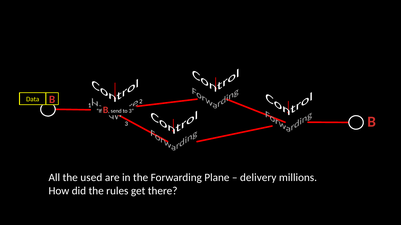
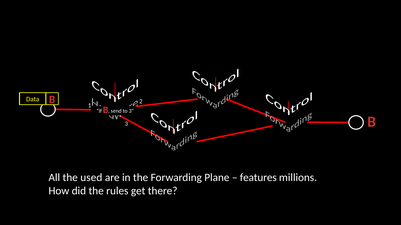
delivery: delivery -> features (258, 178)
